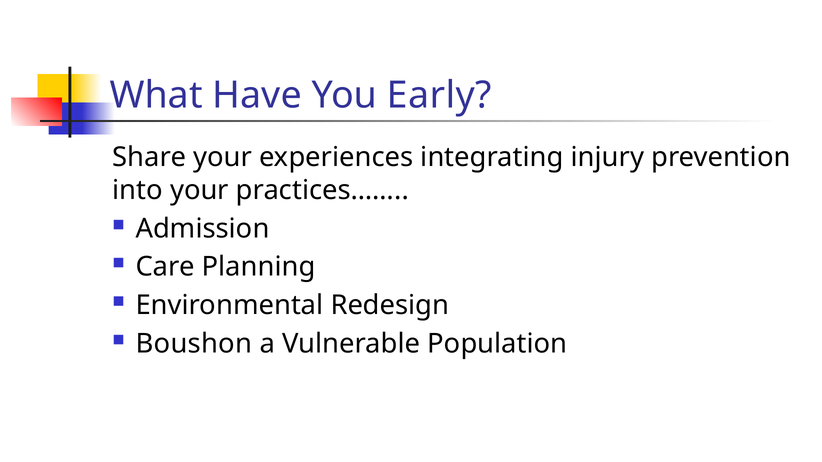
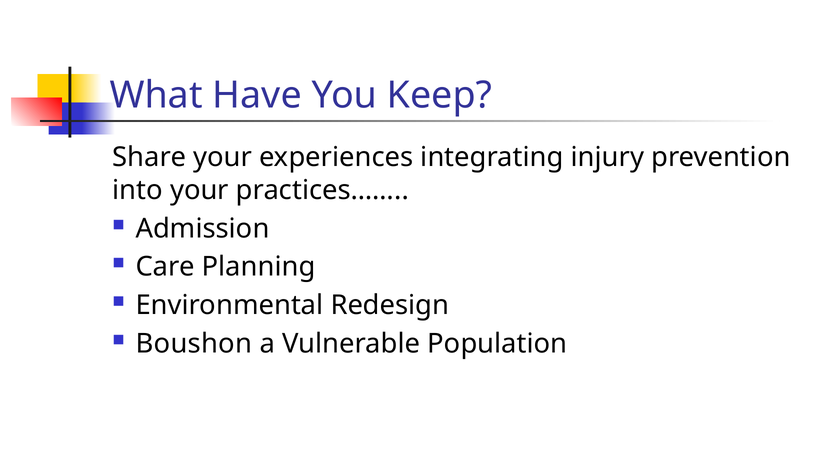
Early: Early -> Keep (439, 96)
